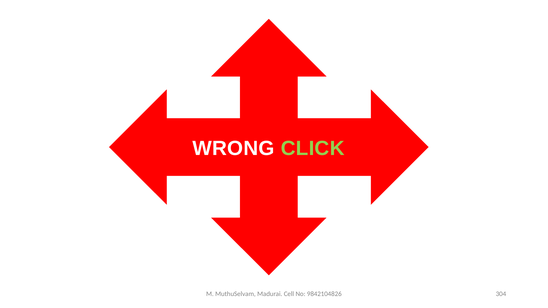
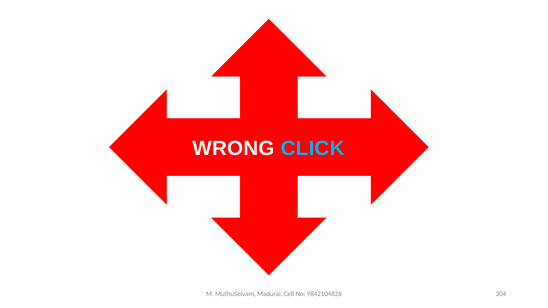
CLICK colour: light green -> light blue (313, 149)
